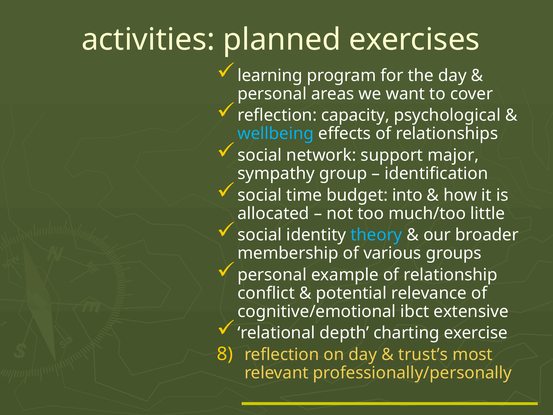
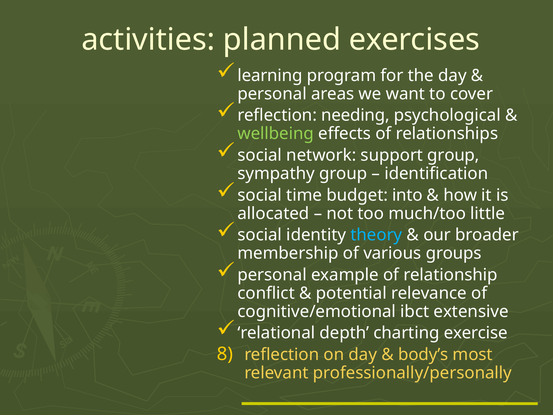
capacity: capacity -> needing (355, 115)
wellbeing colour: light blue -> light green (276, 134)
support major: major -> group (453, 155)
trust’s: trust’s -> body’s (423, 355)
